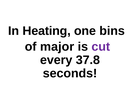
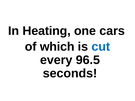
bins: bins -> cars (112, 31)
major: major -> which (57, 47)
cut colour: purple -> blue (101, 47)
37.8: 37.8 -> 96.5 (88, 60)
